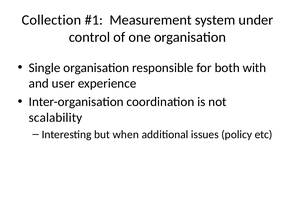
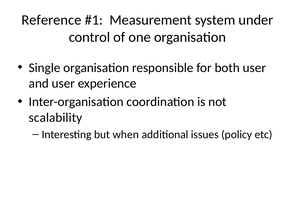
Collection: Collection -> Reference (51, 20)
both with: with -> user (254, 68)
